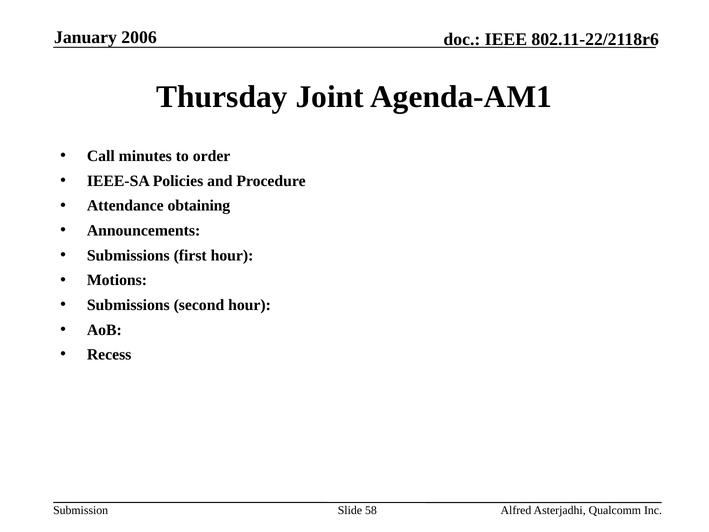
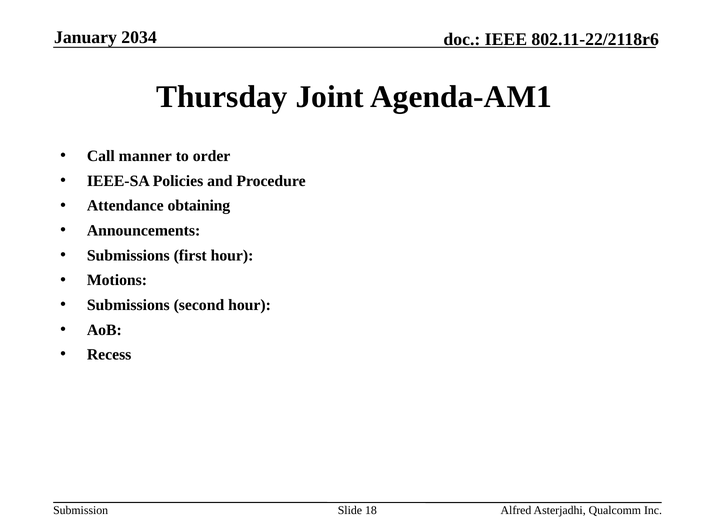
2006: 2006 -> 2034 (139, 38)
minutes: minutes -> manner (145, 156)
58: 58 -> 18 (371, 510)
